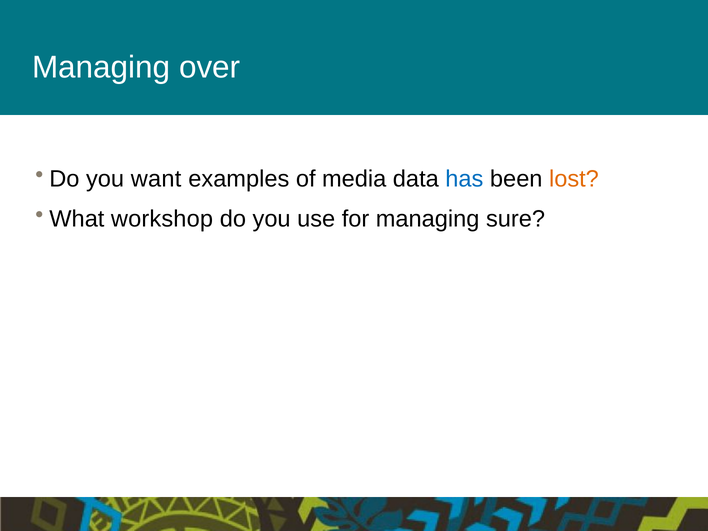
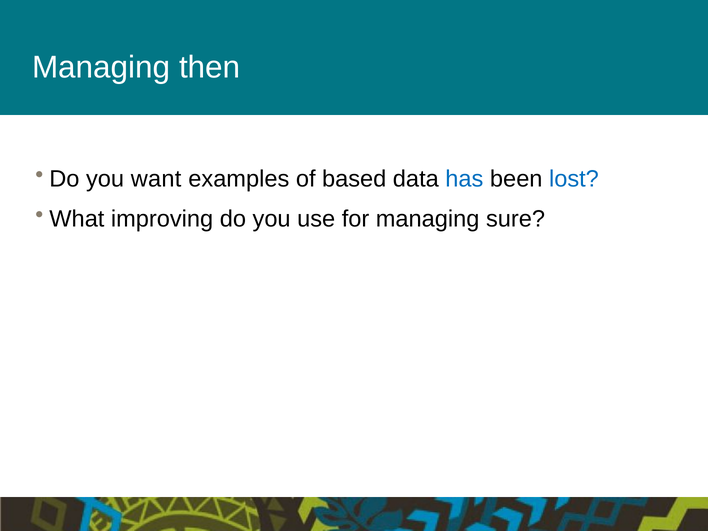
over: over -> then (210, 67)
media: media -> based (354, 179)
lost colour: orange -> blue (574, 179)
workshop: workshop -> improving (162, 219)
